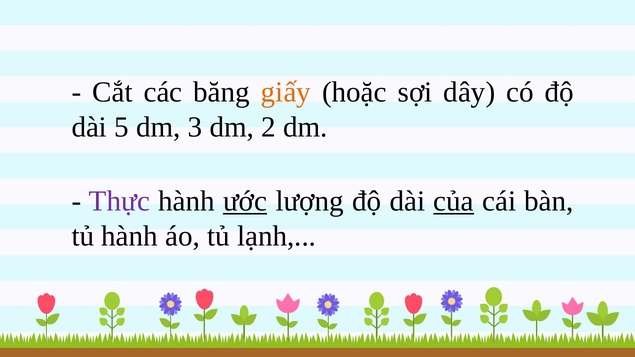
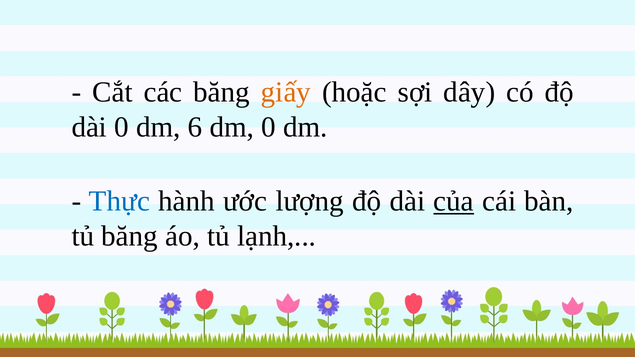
dài 5: 5 -> 0 (122, 127)
3: 3 -> 6 (195, 127)
dm 2: 2 -> 0 (269, 127)
Thực colour: purple -> blue (119, 201)
ước underline: present -> none (245, 201)
tủ hành: hành -> băng (130, 236)
